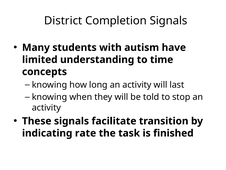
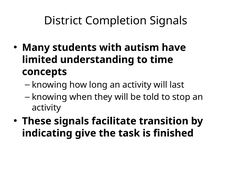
rate: rate -> give (86, 133)
